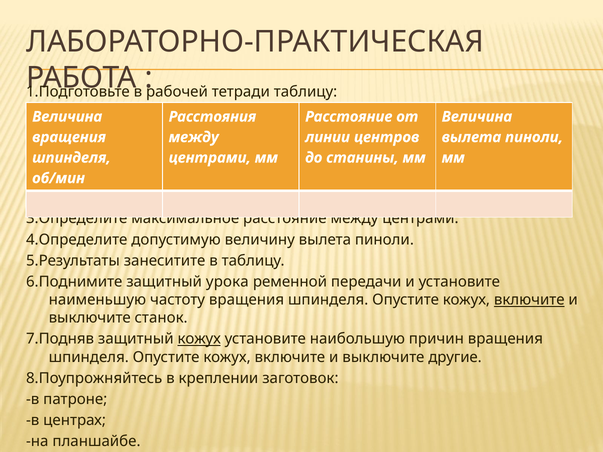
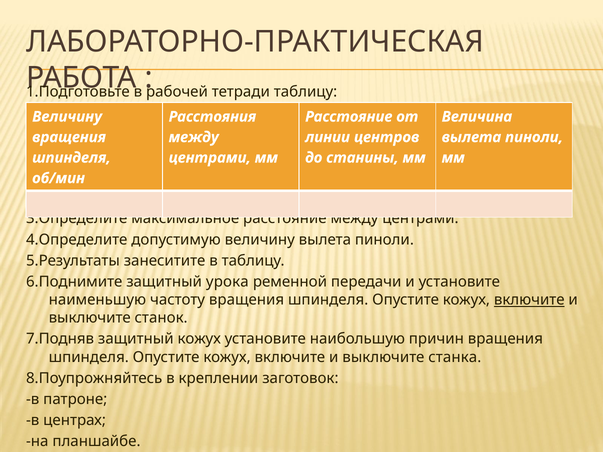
Величина: Величина -> Величину (67, 117)
кожух underline: present -> none (199, 339)
другие: другие -> станка (455, 357)
